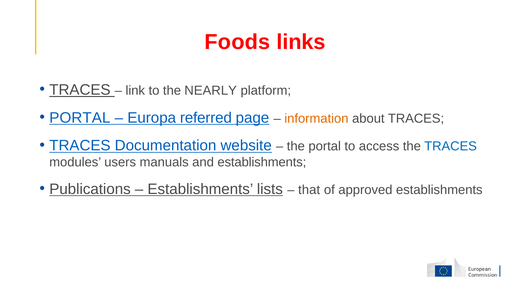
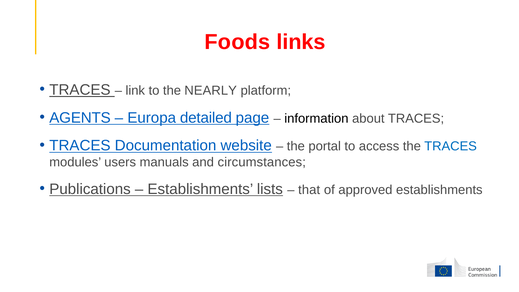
PORTAL: PORTAL -> AGENTS (80, 118)
referred: referred -> detailed (206, 118)
information colour: orange -> black (316, 118)
and establishments: establishments -> circumstances (262, 162)
